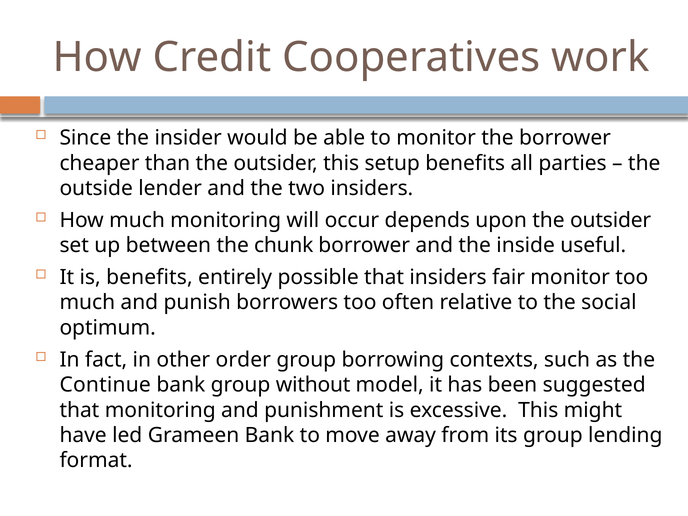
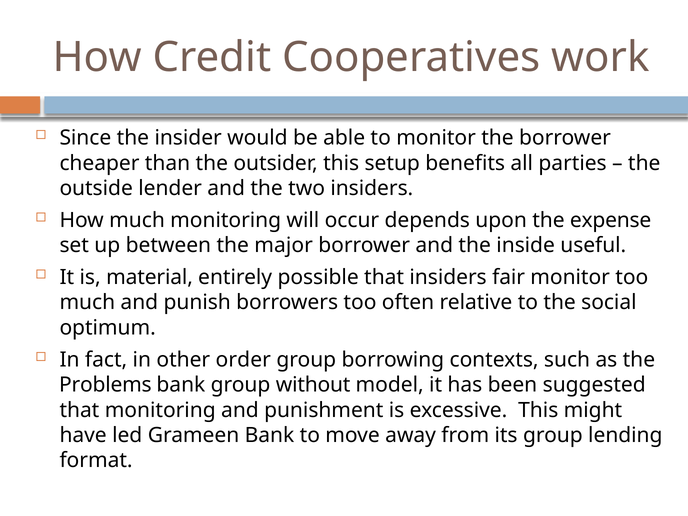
upon the outsider: outsider -> expense (611, 220)
chunk: chunk -> major (284, 245)
is benefits: benefits -> material (150, 277)
Continue: Continue -> Problems (105, 385)
